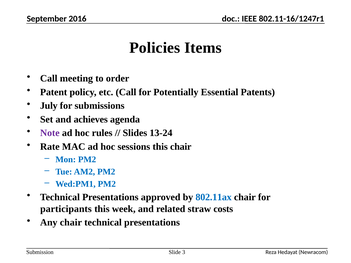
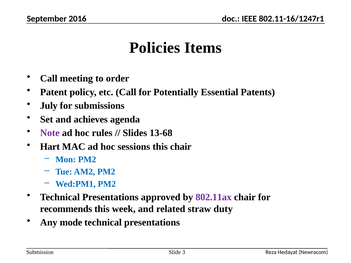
13-24: 13-24 -> 13-68 (161, 133)
Rate: Rate -> Hart (50, 147)
802.11ax colour: blue -> purple (214, 197)
participants: participants -> recommends (66, 209)
costs: costs -> duty (223, 209)
Any chair: chair -> mode (71, 223)
